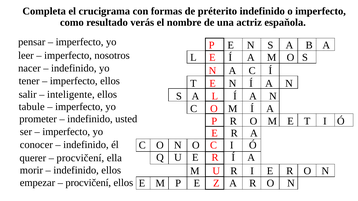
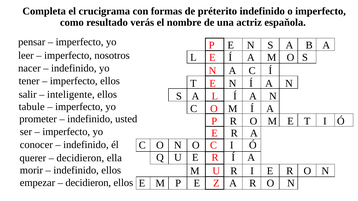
procvičení: procvičení -> decidieron (80, 158)
procvičení: procvičení -> decidieron (88, 183)
